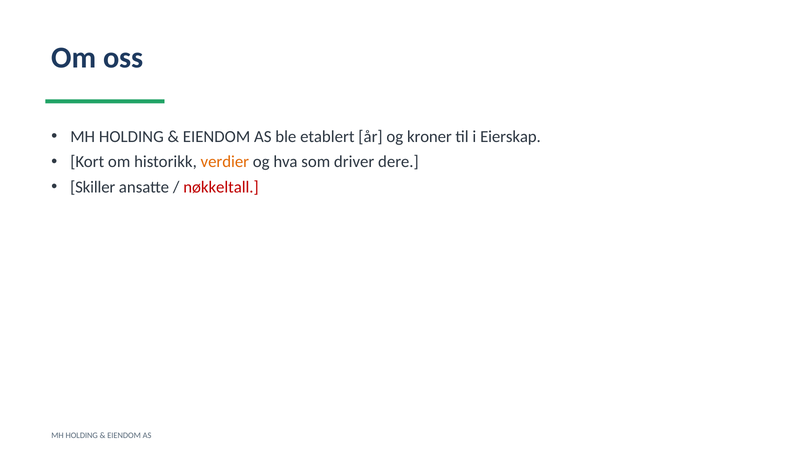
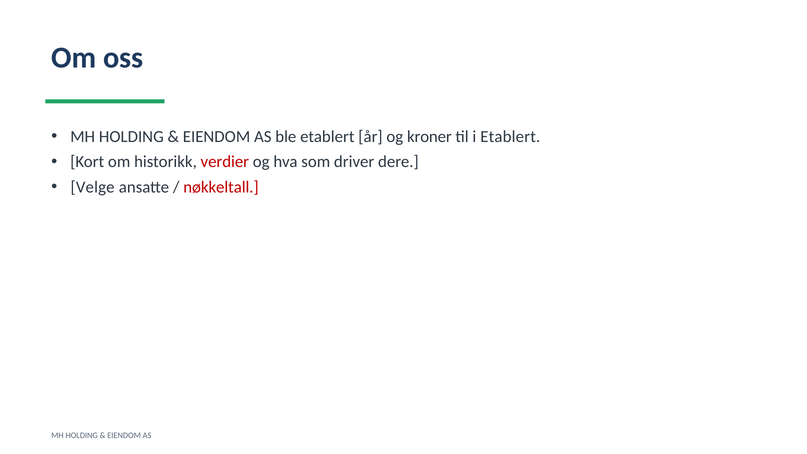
i Eierskap: Eierskap -> Etablert (510, 137)
verdier colour: orange -> red (225, 162)
Skiller: Skiller -> Velge (93, 187)
